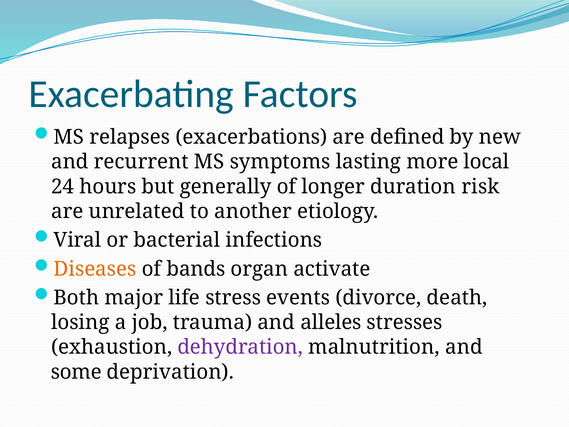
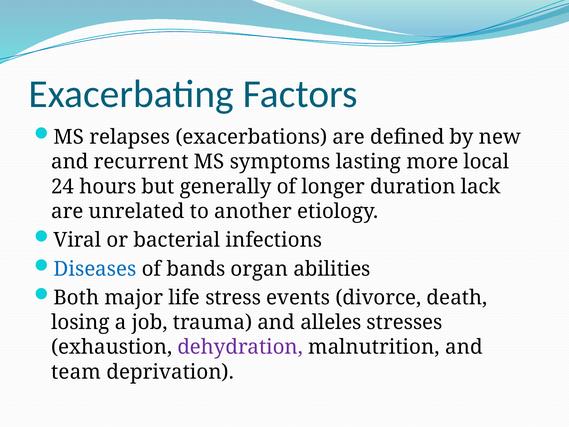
risk: risk -> lack (481, 186)
Diseases colour: orange -> blue (95, 269)
activate: activate -> abilities (332, 269)
some: some -> team (76, 372)
